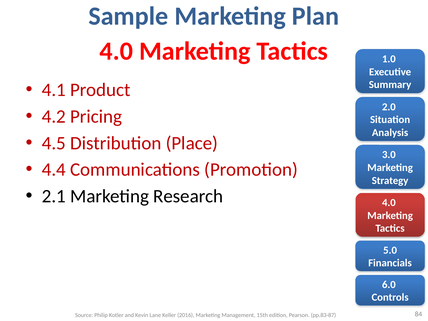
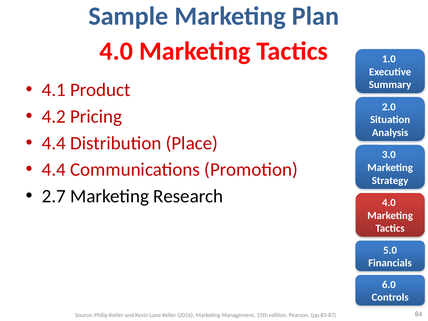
4.5: 4.5 -> 4.4 (54, 143)
2.1: 2.1 -> 2.7 (54, 196)
